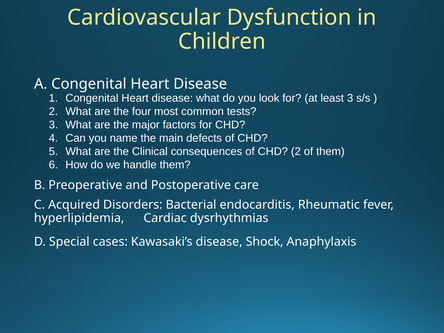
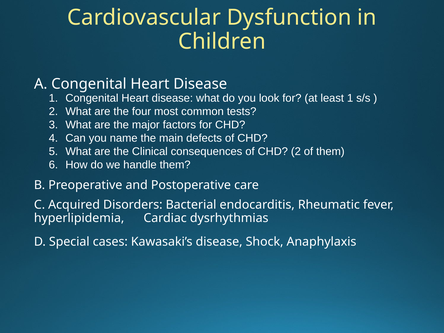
least 3: 3 -> 1 (350, 98)
